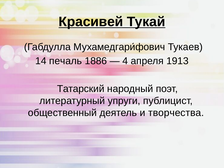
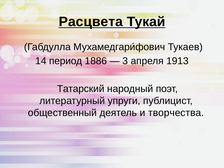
Красивей: Красивей -> Расцвета (91, 22)
печаль: печаль -> период (66, 61)
4: 4 -> 3 (125, 61)
